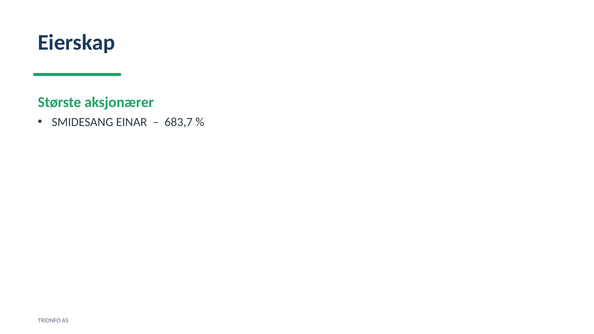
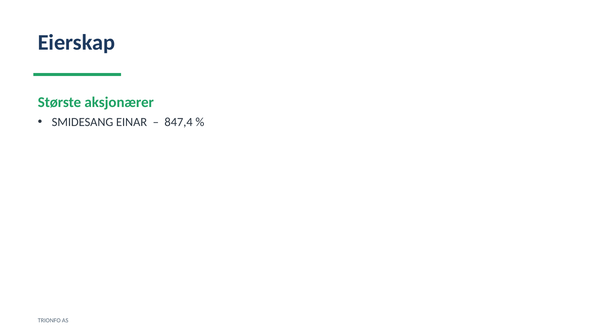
683,7: 683,7 -> 847,4 (179, 122)
